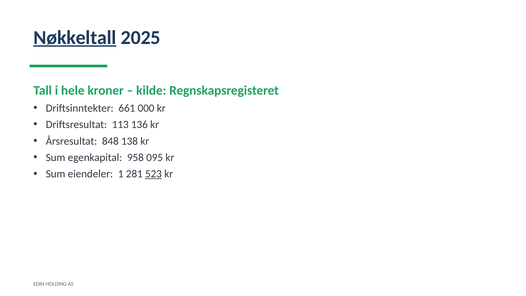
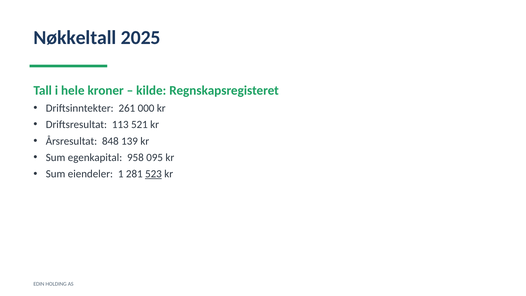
Nøkkeltall underline: present -> none (75, 38)
661: 661 -> 261 (127, 108)
136: 136 -> 521 (139, 125)
138: 138 -> 139 (130, 141)
